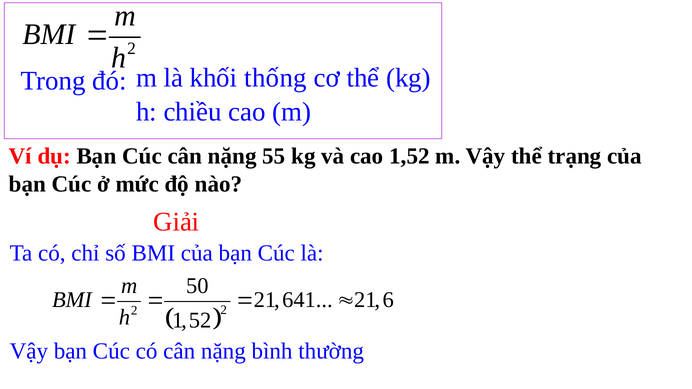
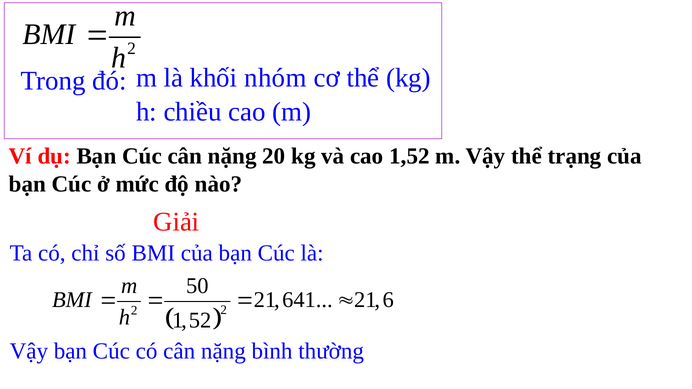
thống: thống -> nhóm (276, 78)
55: 55 -> 20 (274, 156)
